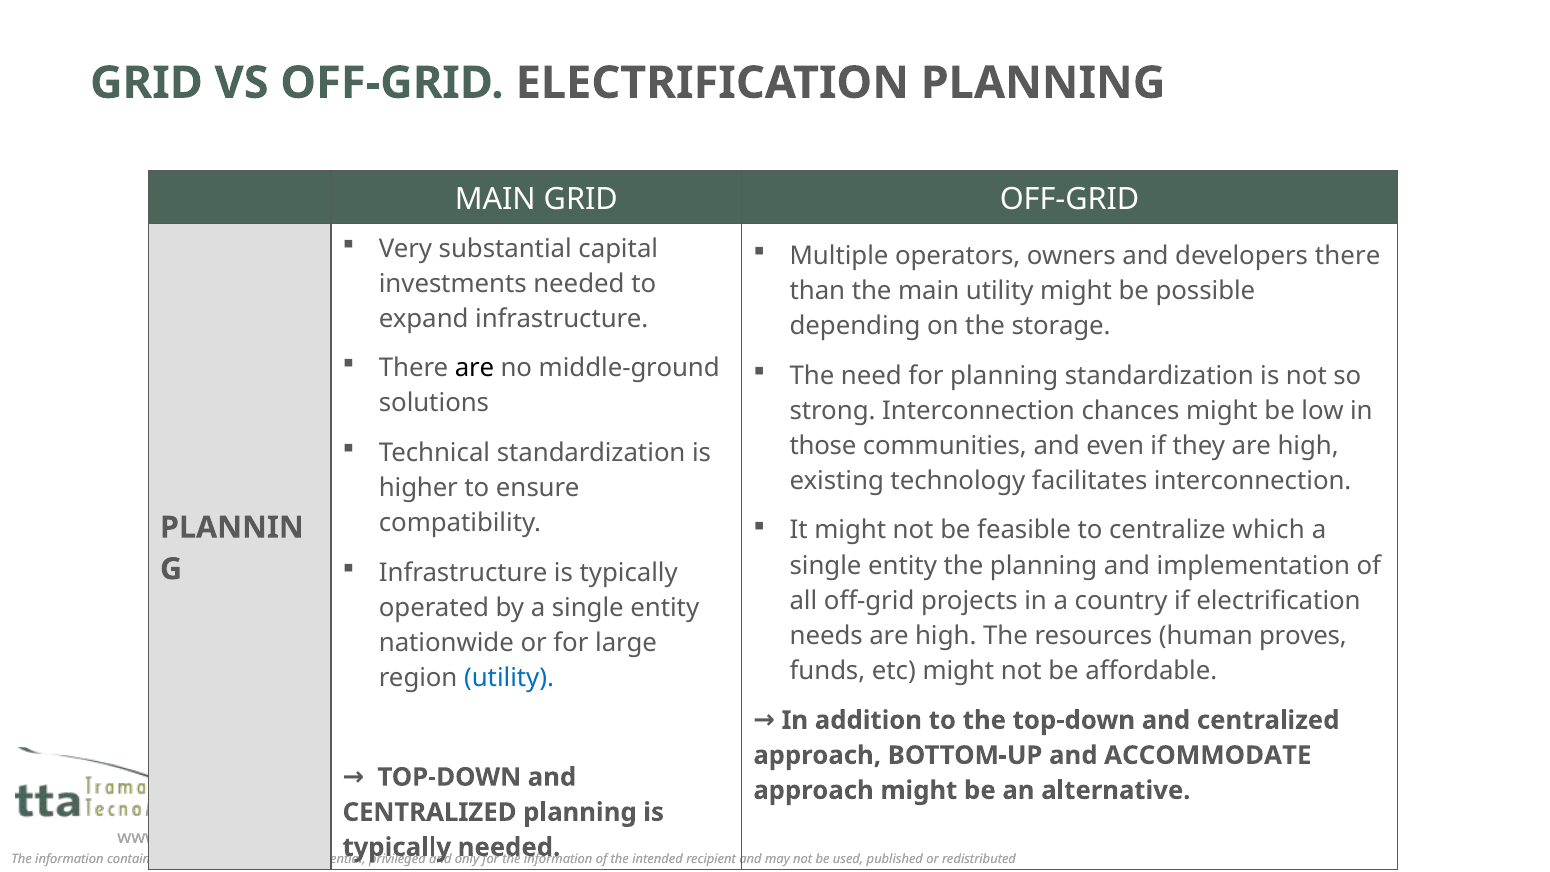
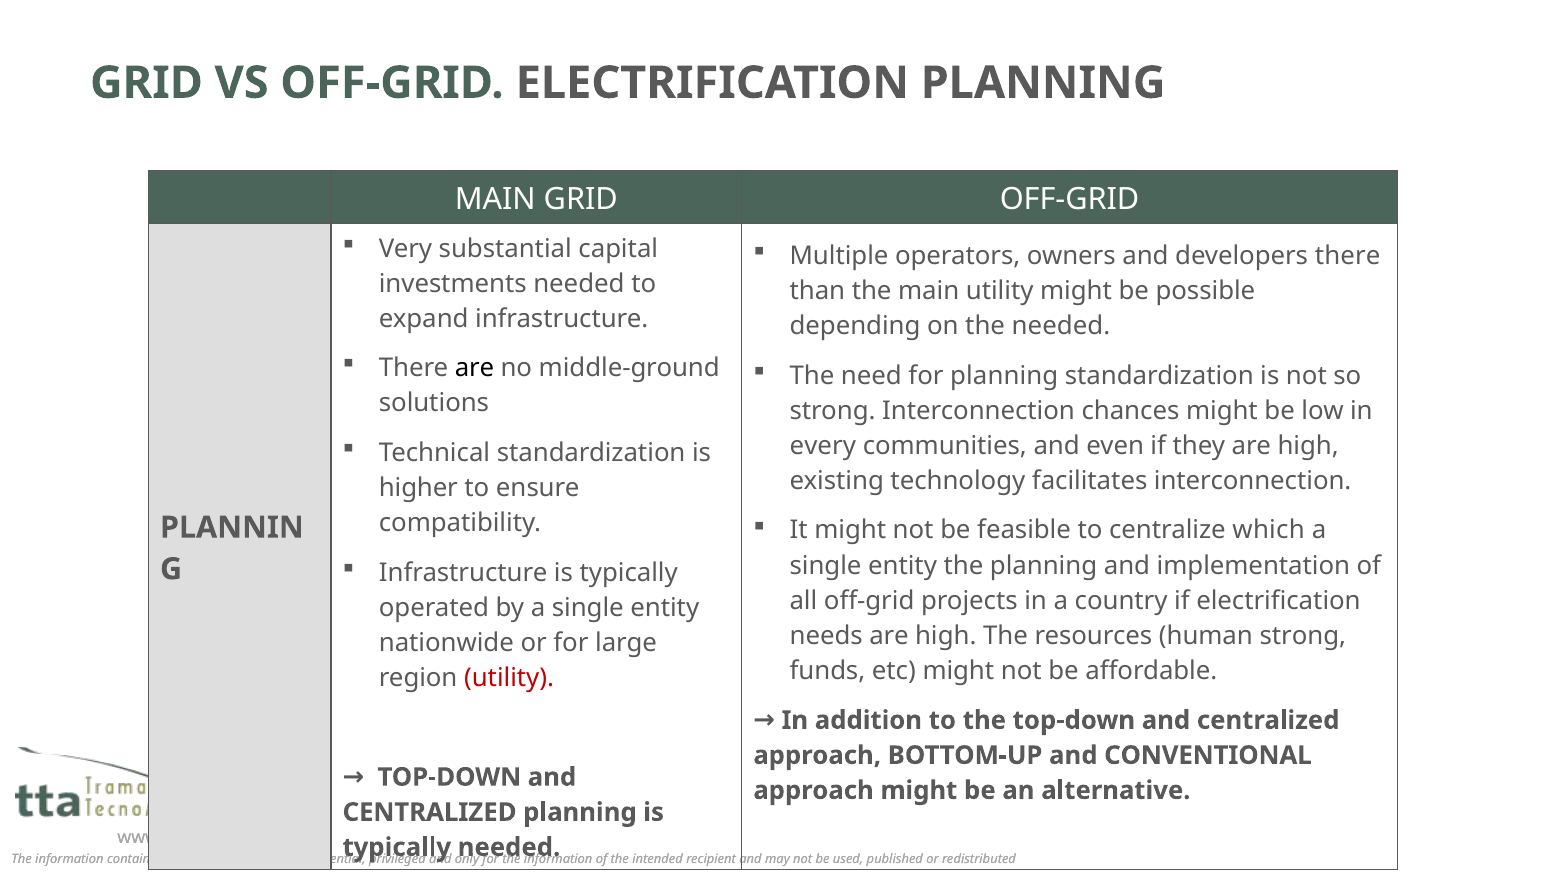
the storage: storage -> needed (1061, 326)
those: those -> every (823, 446)
human proves: proves -> strong (1303, 636)
utility colour: blue -> red (509, 678)
ACCOMMODATE: ACCOMMODATE -> CONVENTIONAL (1208, 755)
